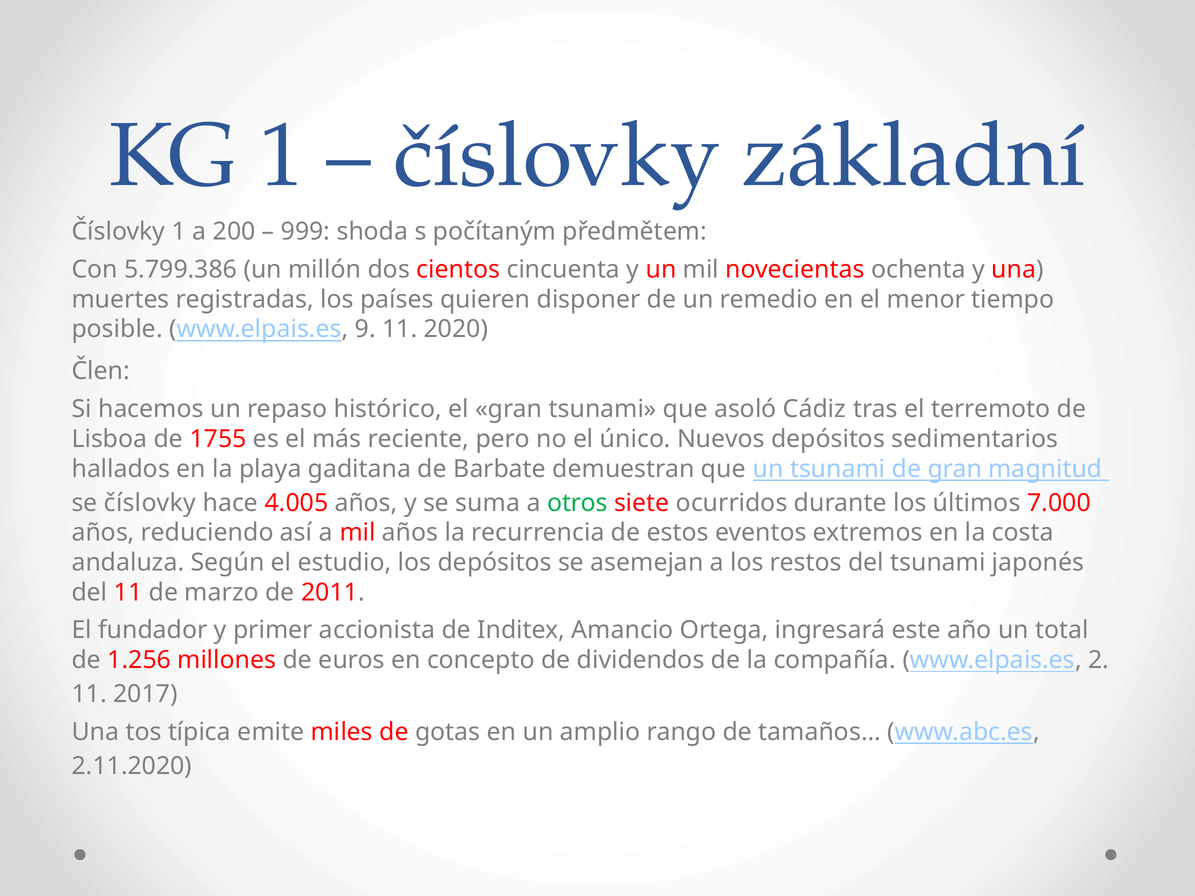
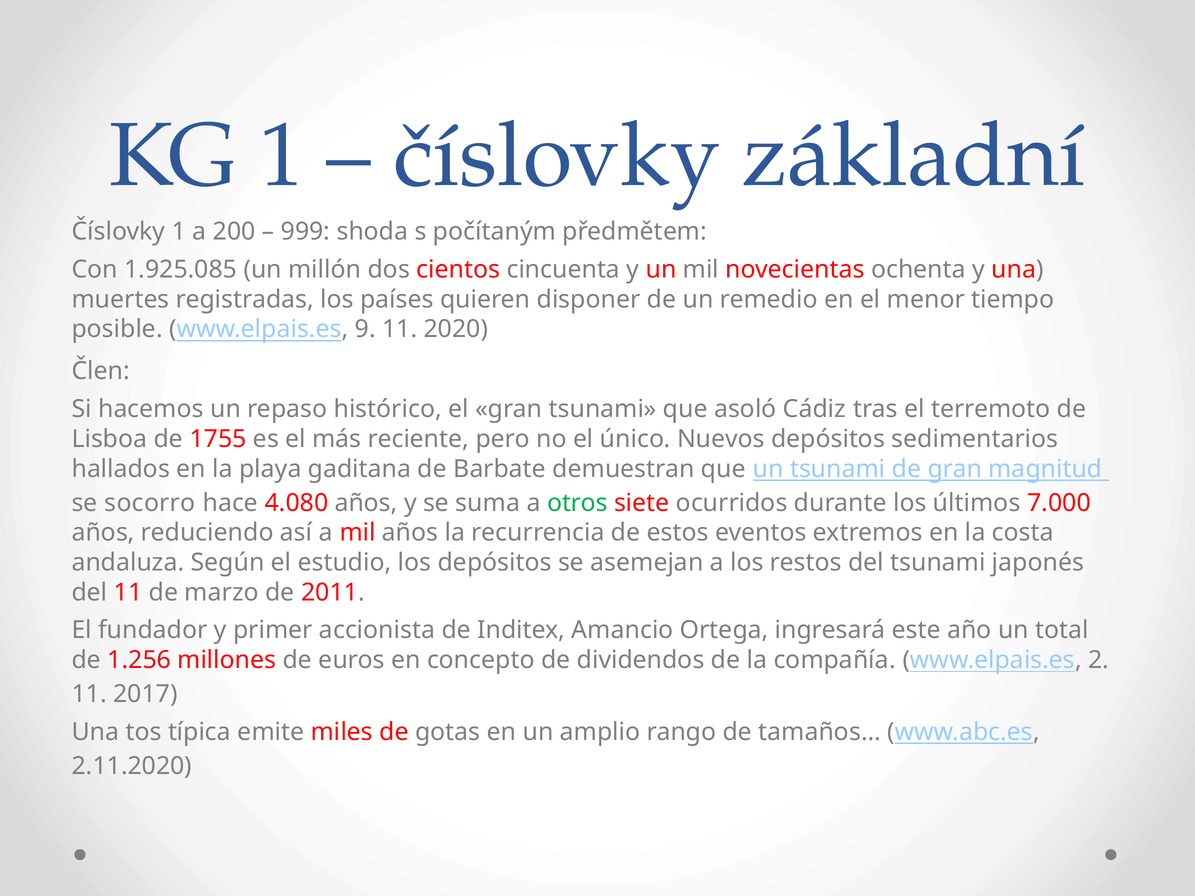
5.799.386: 5.799.386 -> 1.925.085 (181, 270)
se číslovky: číslovky -> socorro (150, 503)
4.005: 4.005 -> 4.080 (296, 503)
